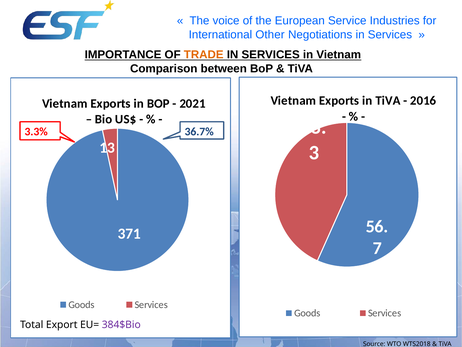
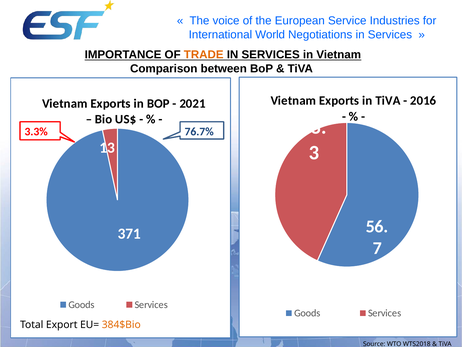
Other: Other -> World (270, 35)
36.7%: 36.7% -> 76.7% (199, 132)
384$Bio colour: purple -> orange (121, 324)
